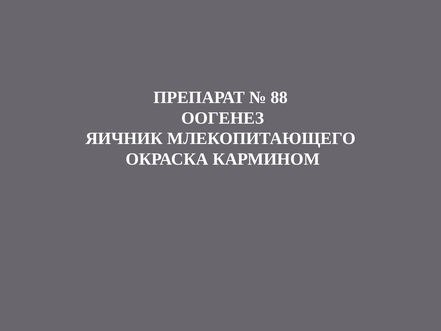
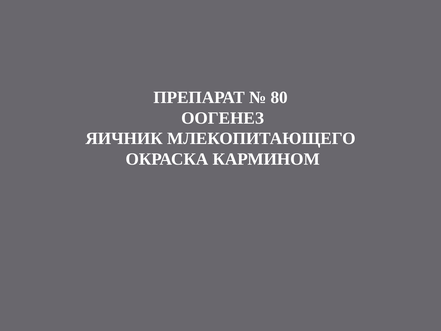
88: 88 -> 80 (279, 97)
